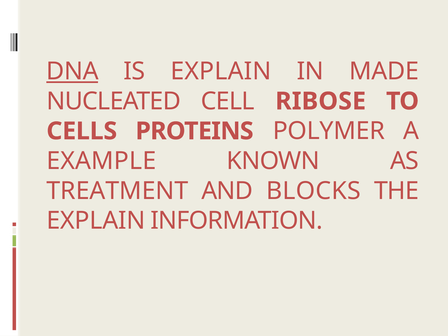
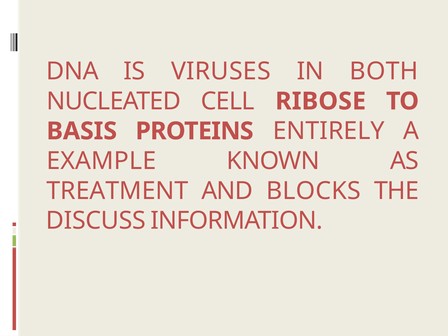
DNA underline: present -> none (72, 71)
IS EXPLAIN: EXPLAIN -> VIRUSES (221, 71)
MADE: MADE -> BOTH (384, 71)
CELLS: CELLS -> BASIS (82, 131)
POLYMER: POLYMER -> ENTIRELY (329, 131)
EXPLAIN: EXPLAIN -> DISCUSS (96, 221)
